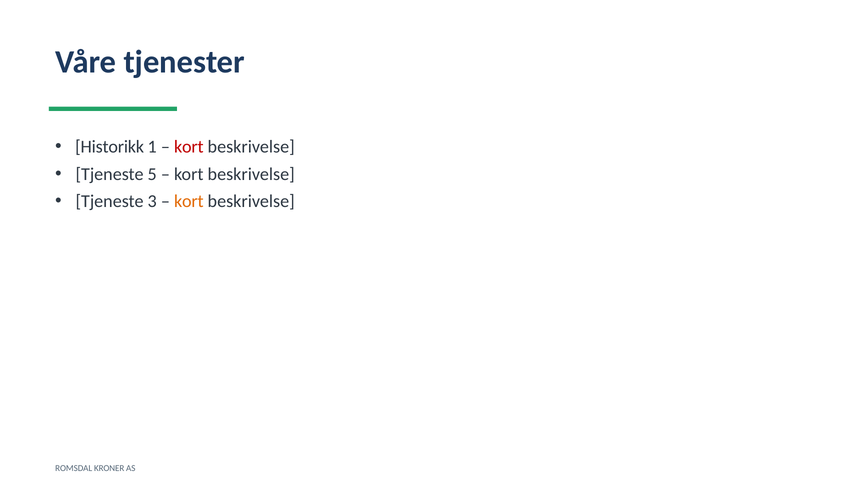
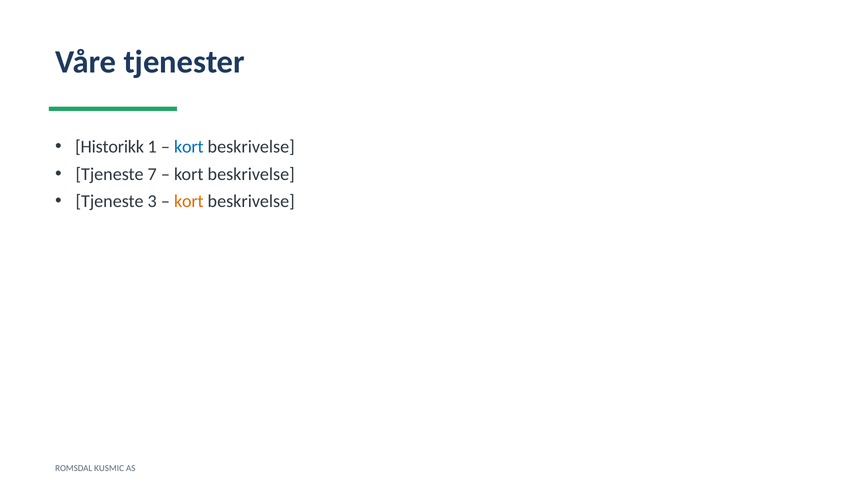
kort colour: red -> blue (189, 147)
5: 5 -> 7 (152, 174)
KRONER: KRONER -> KUSMIC (109, 468)
